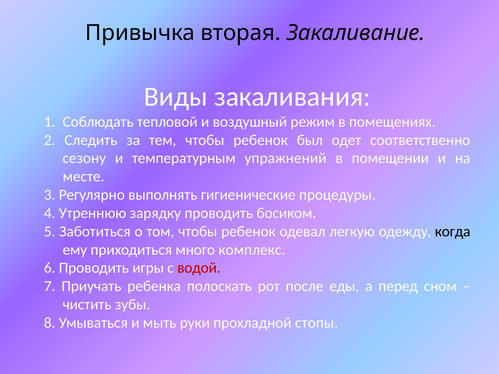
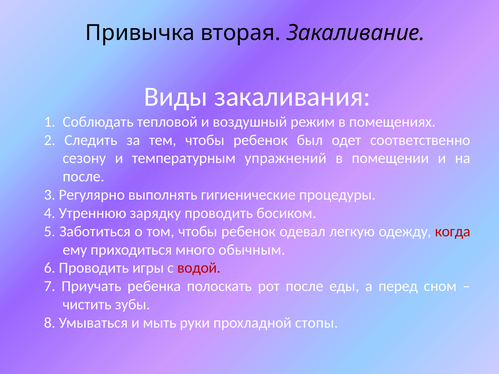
месте: месте -> после (83, 177)
когда colour: black -> red (453, 232)
комплекс: комплекс -> обычным (252, 250)
